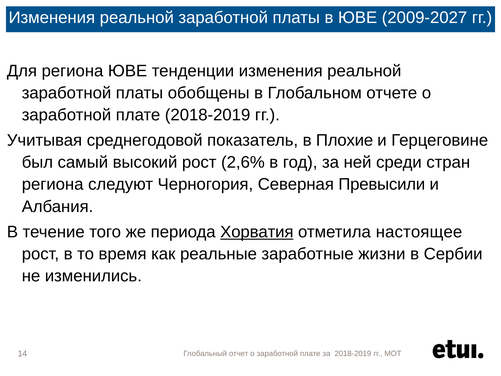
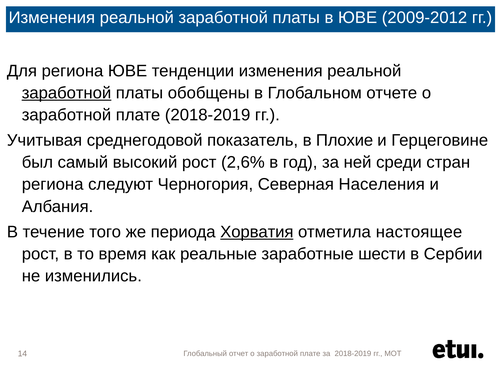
2009-2027: 2009-2027 -> 2009-2012 (424, 18)
заработной underline: none -> present (66, 93)
Превысили: Превысили -> Населения (382, 184)
жизни: жизни -> шести (382, 254)
